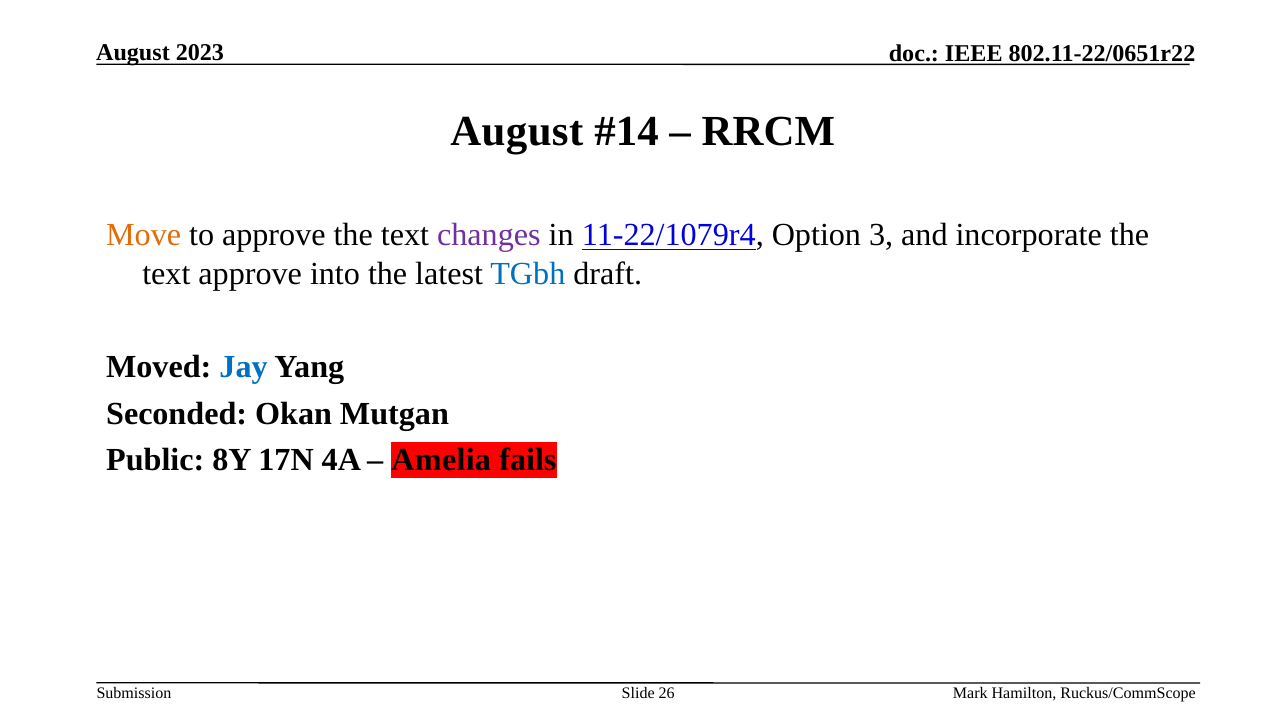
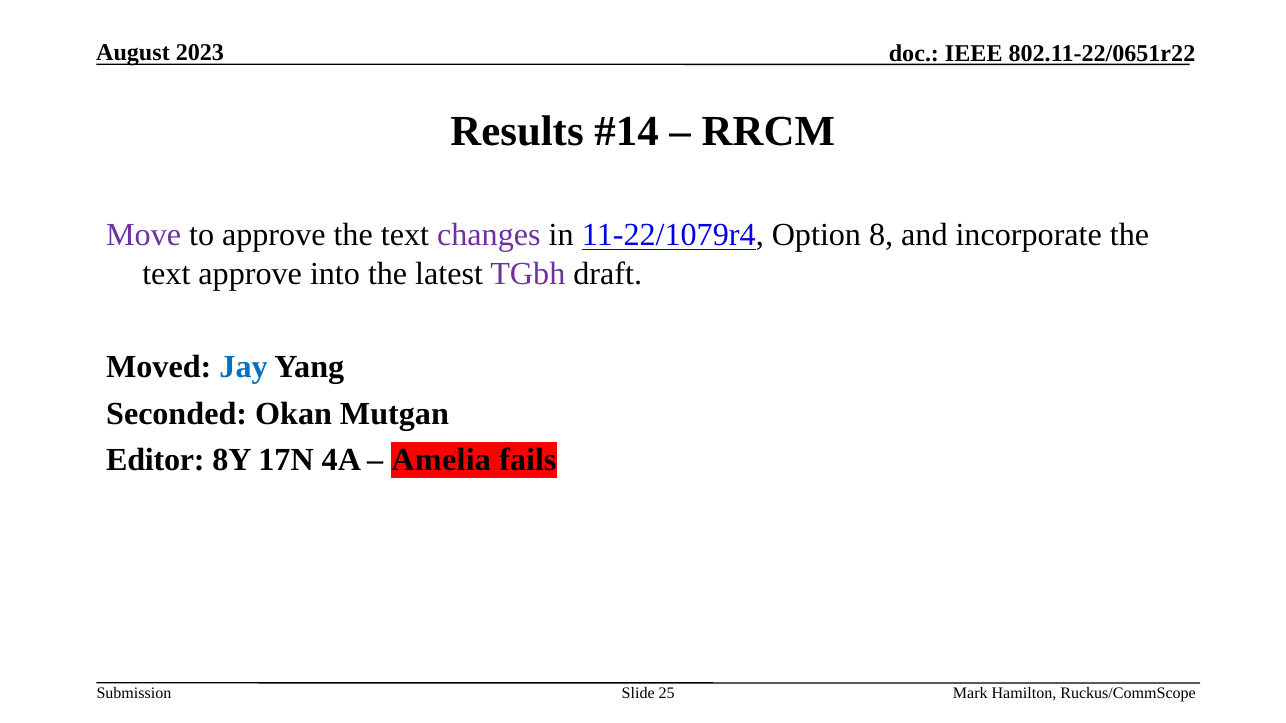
August: August -> Results (517, 131)
Move colour: orange -> purple (144, 235)
3: 3 -> 8 (881, 235)
TGbh colour: blue -> purple (528, 274)
Public: Public -> Editor (155, 460)
26: 26 -> 25 (667, 694)
